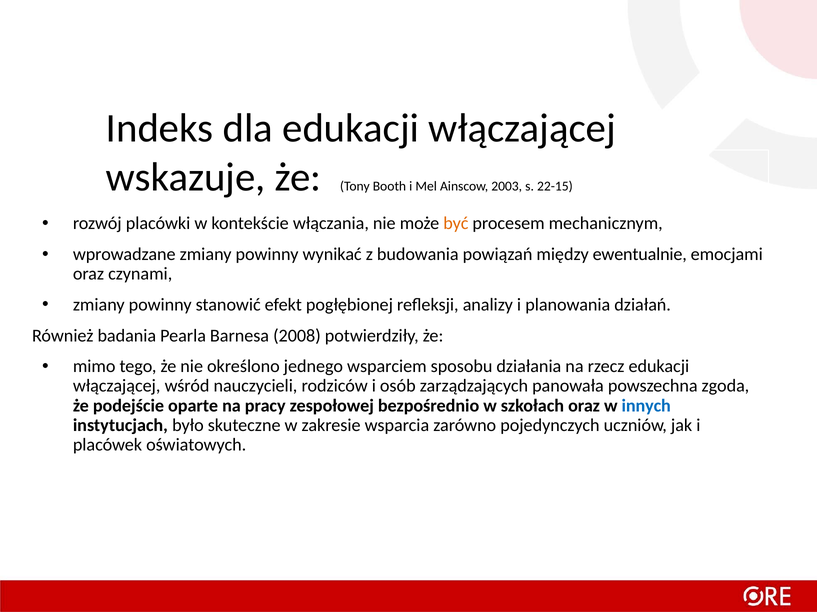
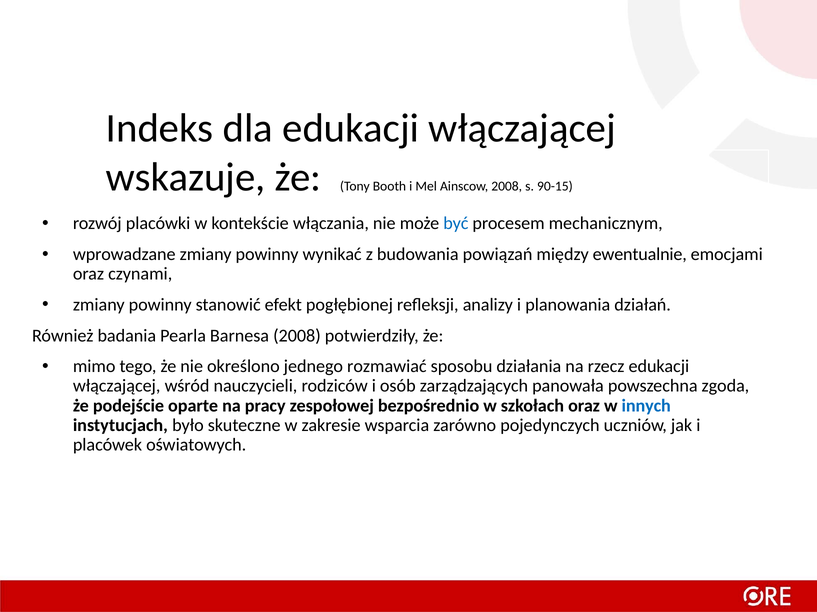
Ainscow 2003: 2003 -> 2008 (507, 187)
22-15: 22-15 -> 90-15 (555, 187)
być colour: orange -> blue (456, 224)
wsparciem: wsparciem -> rozmawiać (387, 367)
